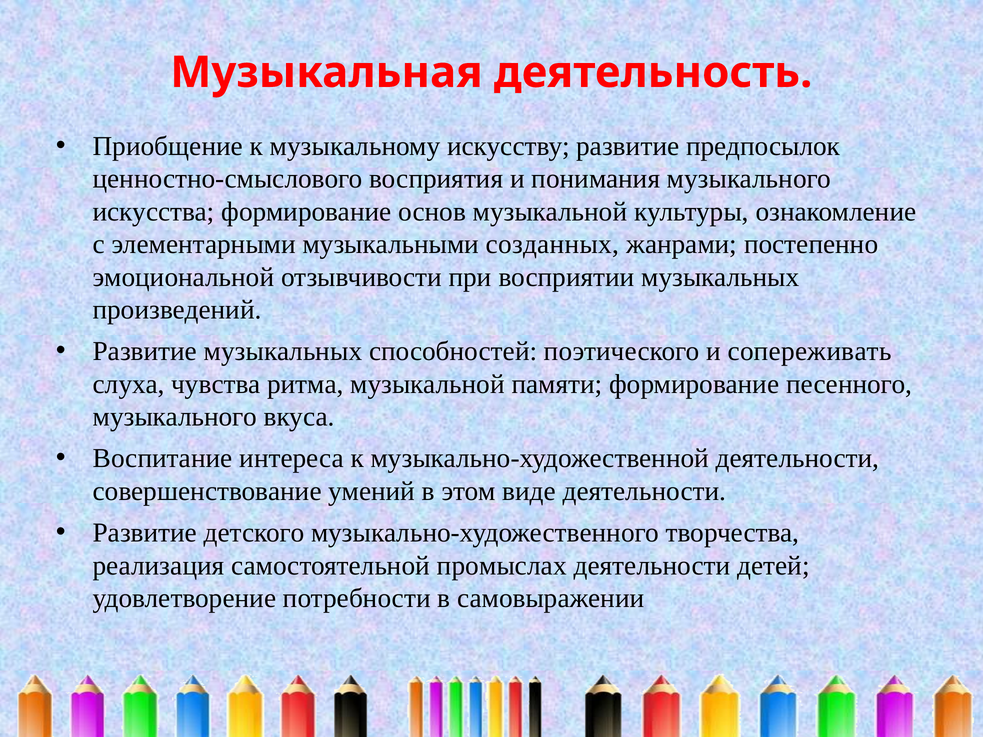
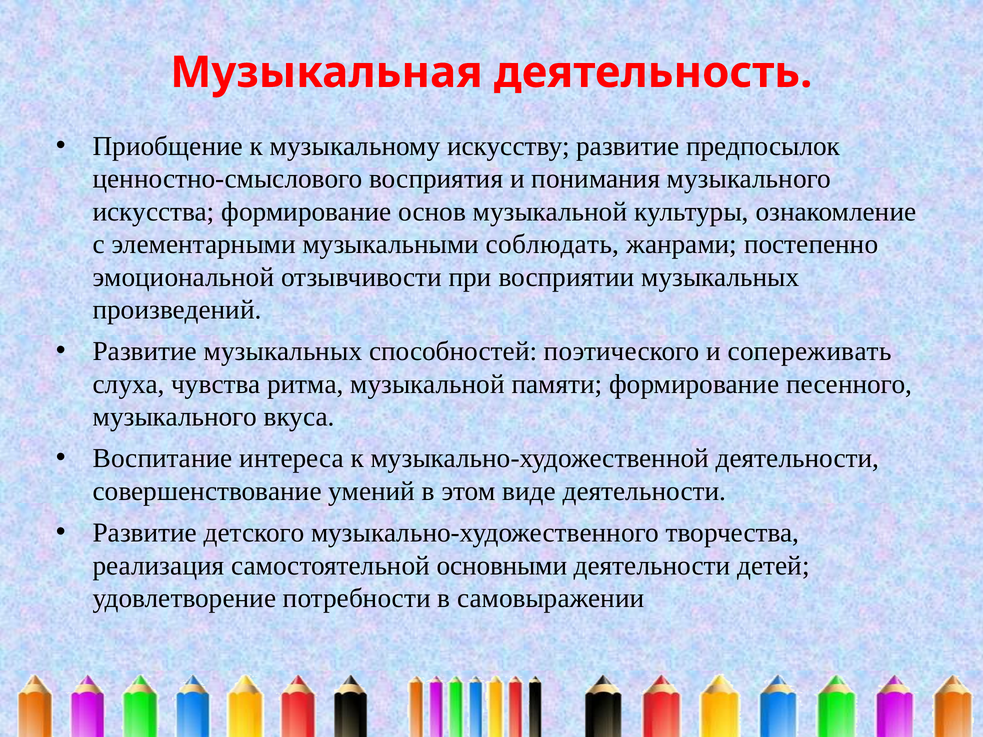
созданных: созданных -> соблюдать (552, 244)
промыслах: промыслах -> основными (502, 566)
